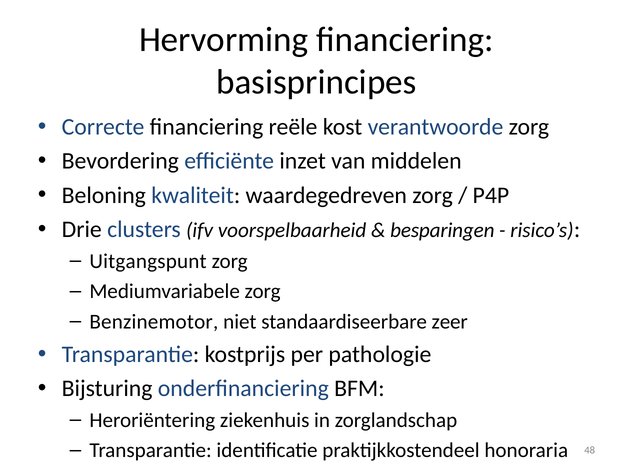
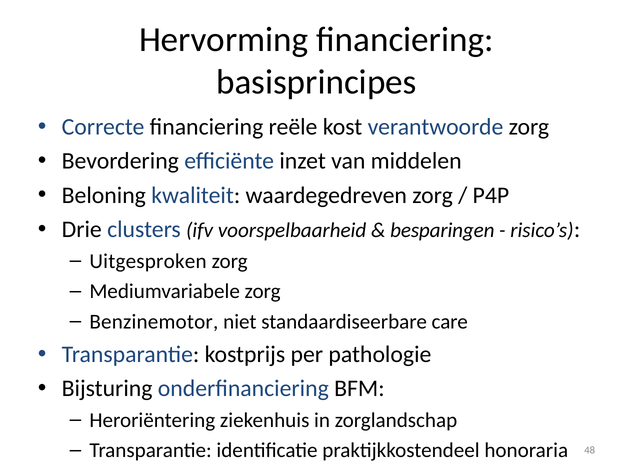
Uitgangspunt: Uitgangspunt -> Uitgesproken (148, 261)
zeer: zeer -> care (450, 321)
